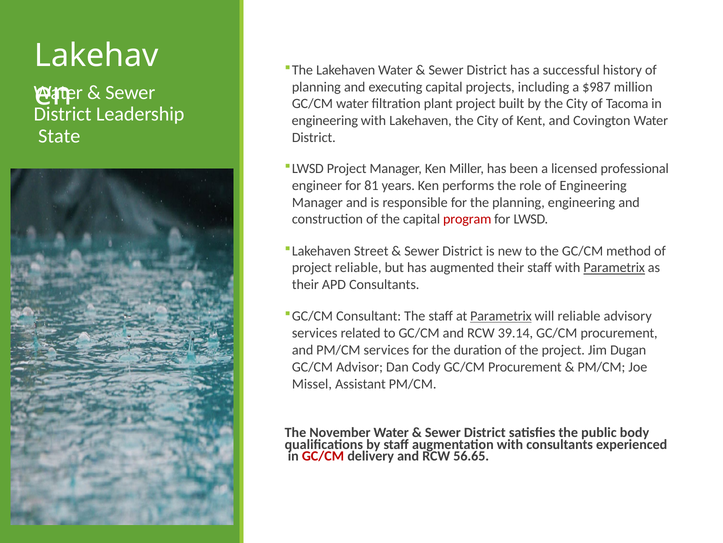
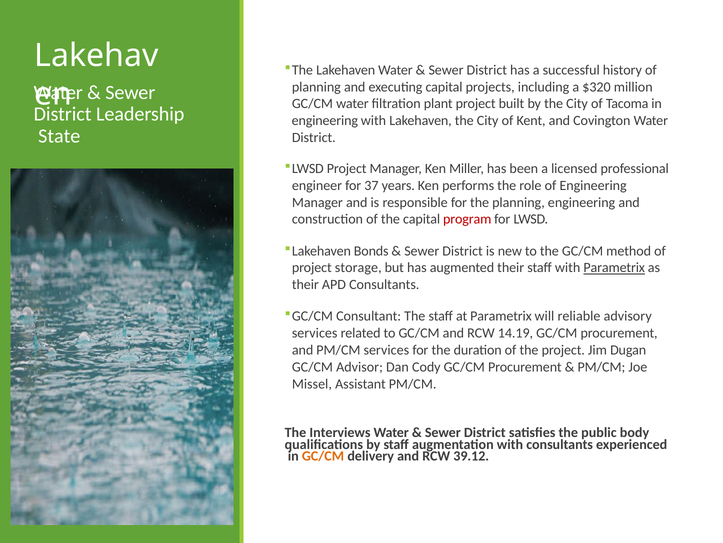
$987: $987 -> $320 (596, 87)
81: 81 -> 37 (371, 185)
Street: Street -> Bonds (371, 251)
project reliable: reliable -> storage (358, 267)
Parametrix underline: present -> none (501, 316)
39.14: 39.14 -> 14.19 (515, 333)
November: November -> Interviews (340, 432)
GC/CM colour: red -> orange (323, 456)
56.65: 56.65 -> 39.12 (471, 456)
